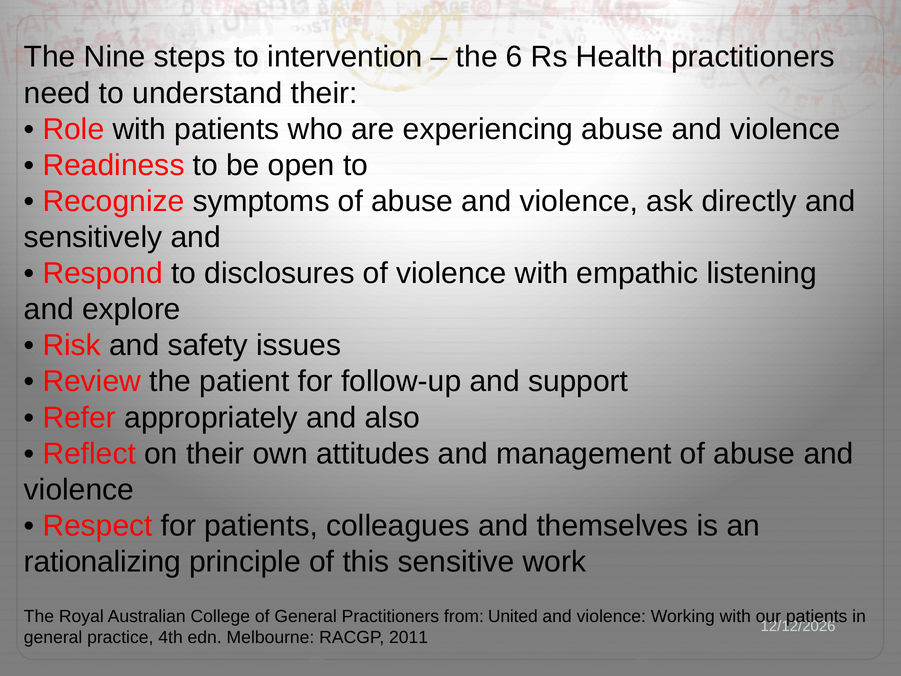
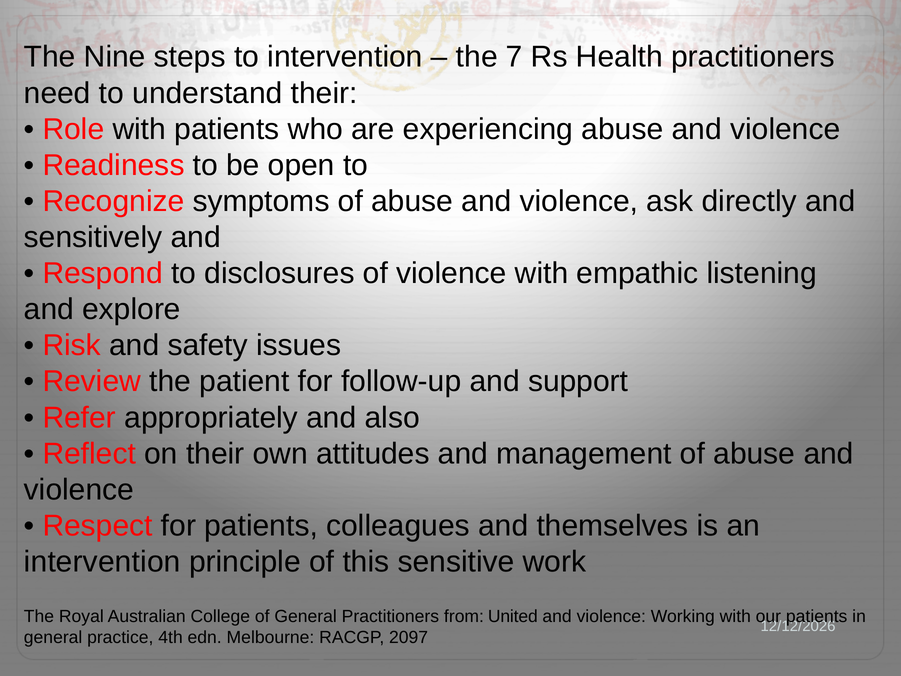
6: 6 -> 7 (514, 57)
rationalizing: rationalizing -> intervention (102, 562)
2011: 2011 -> 2097 (409, 637)
